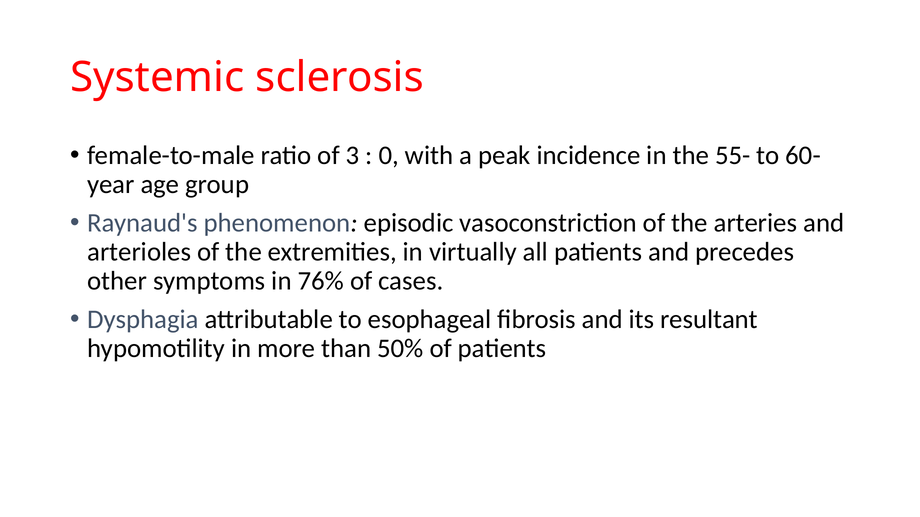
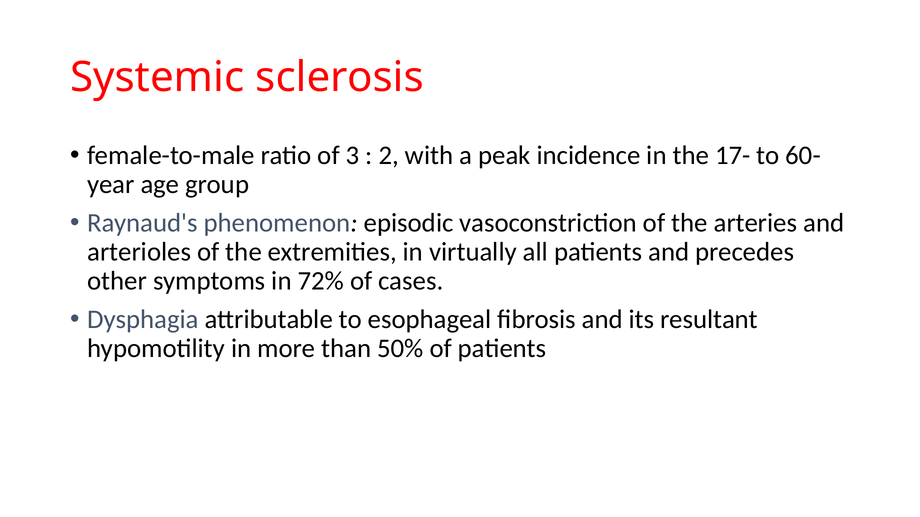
0: 0 -> 2 (389, 156)
55-: 55- -> 17- (733, 156)
76%: 76% -> 72% (321, 281)
